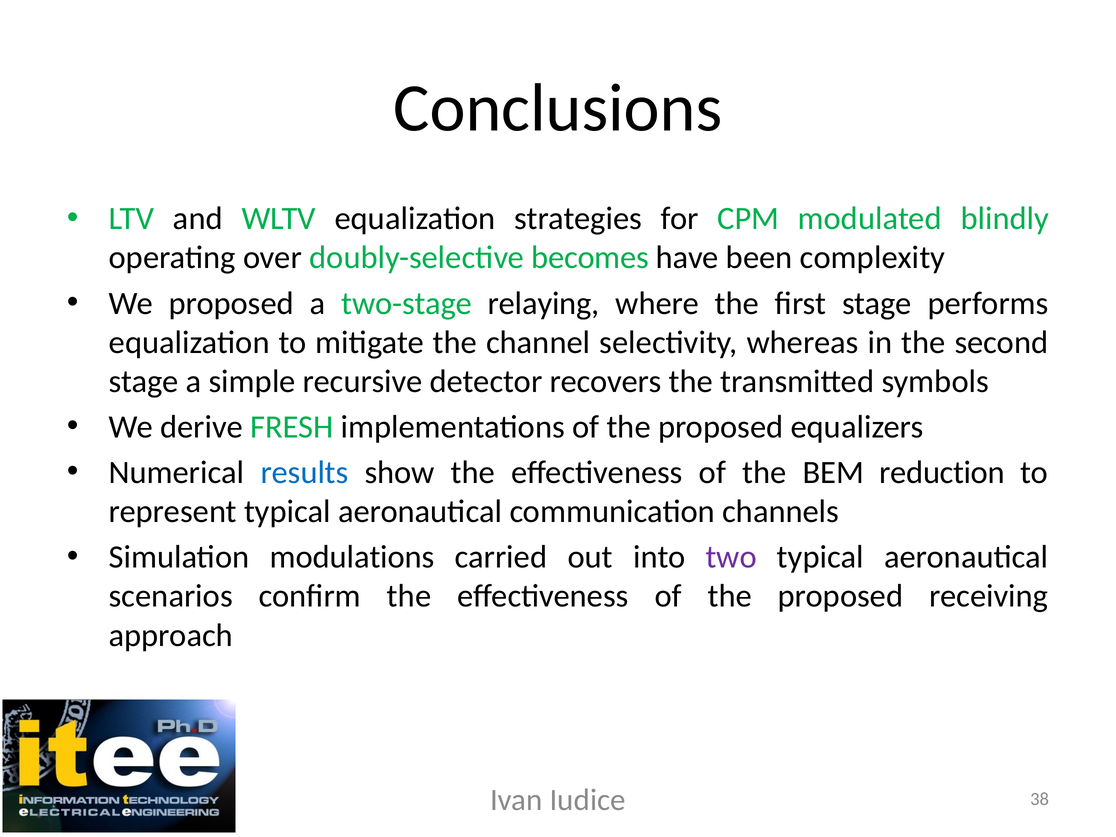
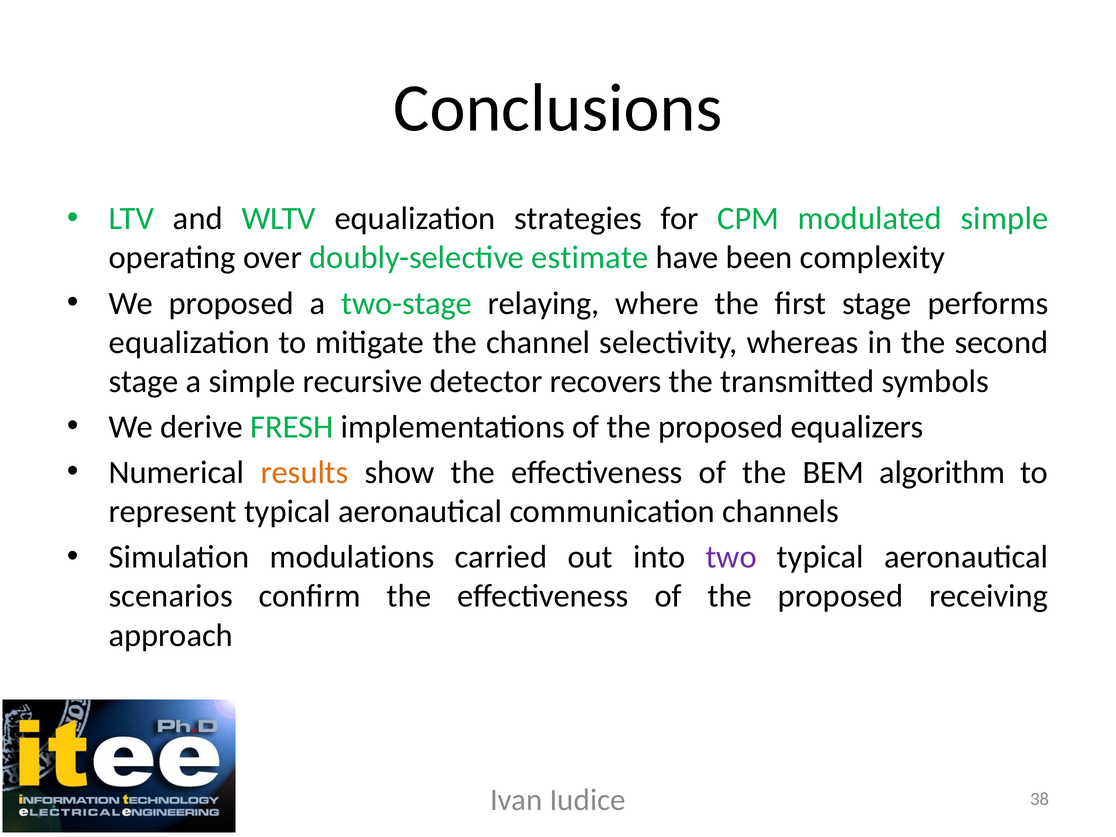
modulated blindly: blindly -> simple (1005, 219)
becomes: becomes -> estimate (590, 258)
results colour: blue -> orange (305, 473)
reduction: reduction -> algorithm (942, 473)
